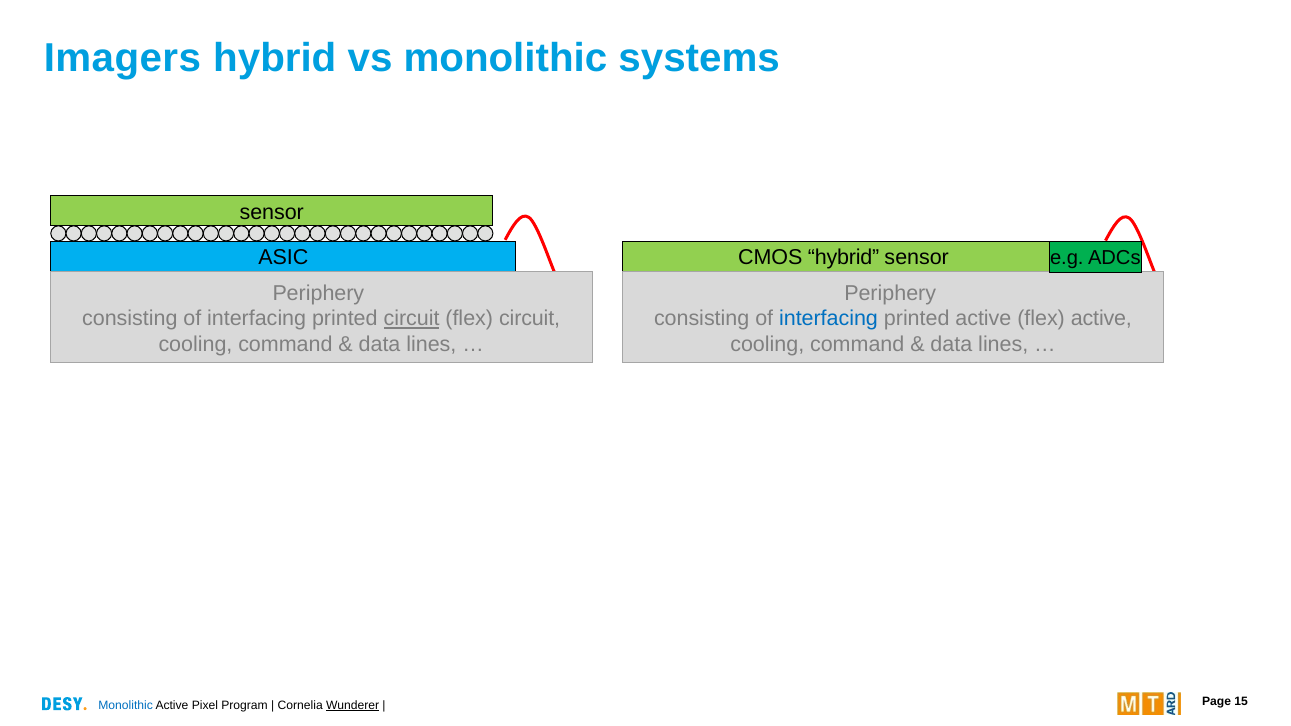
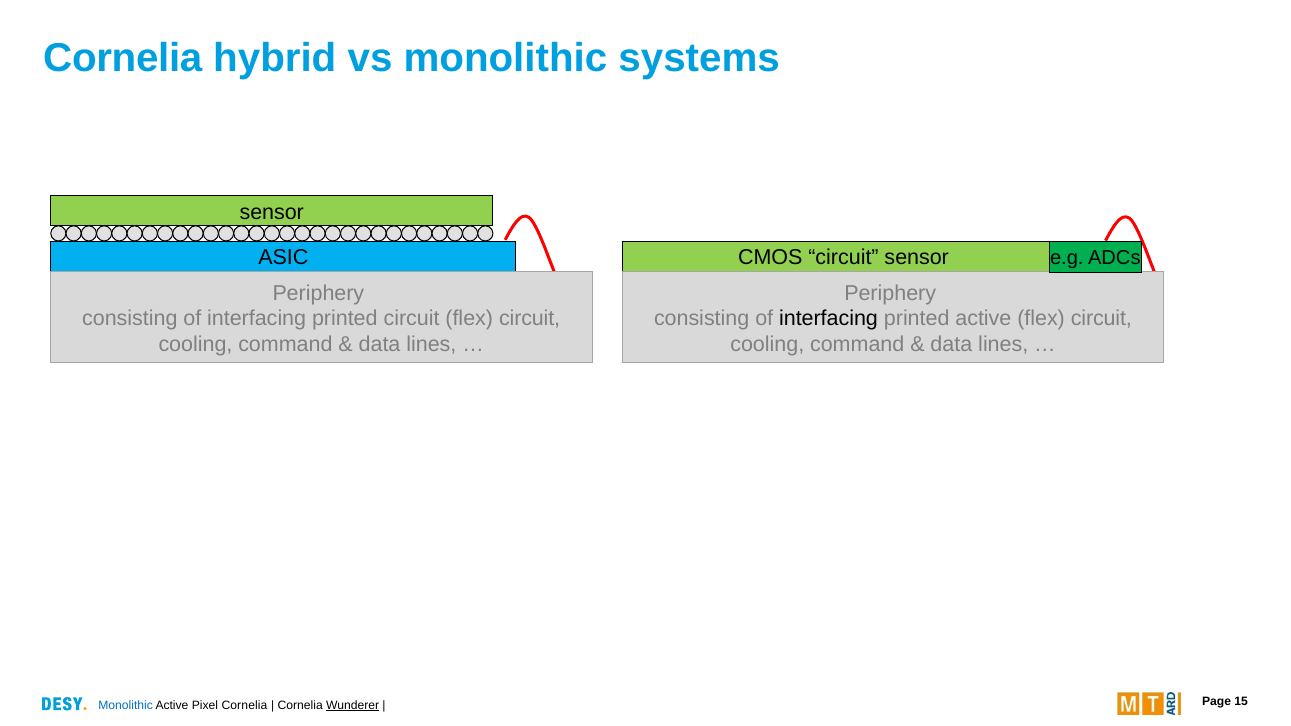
Imagers: Imagers -> Cornelia (123, 59)
CMOS hybrid: hybrid -> circuit (843, 258)
circuit underline: present -> none (412, 319)
interfacing colour: blue -> black (829, 319)
active: active -> circuit (1101, 319)
Pixel Program: Program -> Cornelia (244, 705)
